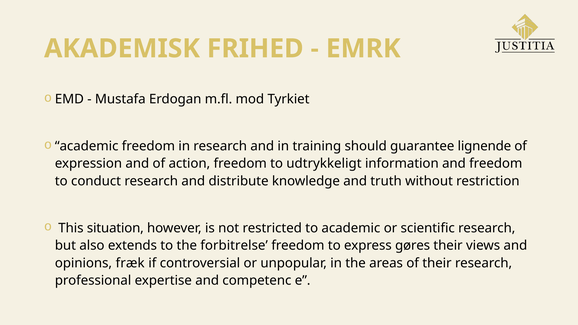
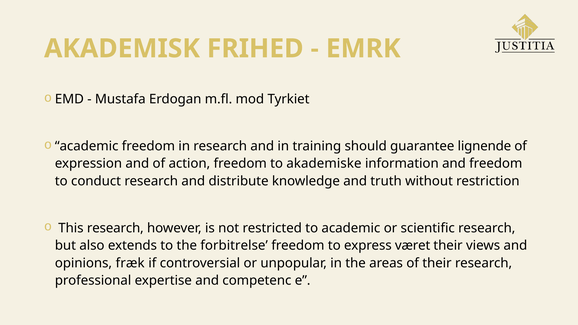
udtrykkeligt: udtrykkeligt -> akademiske (324, 164)
This situation: situation -> research (115, 228)
gøres: gøres -> været (413, 246)
